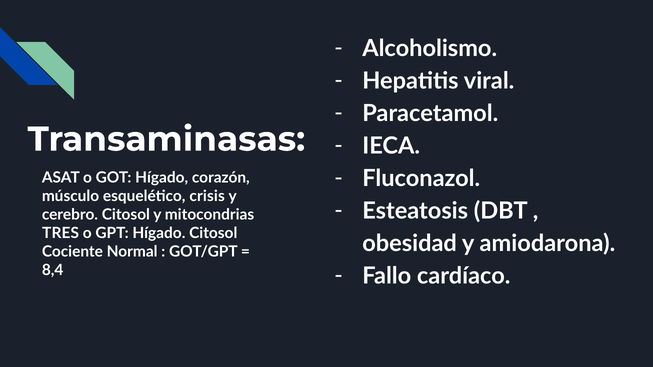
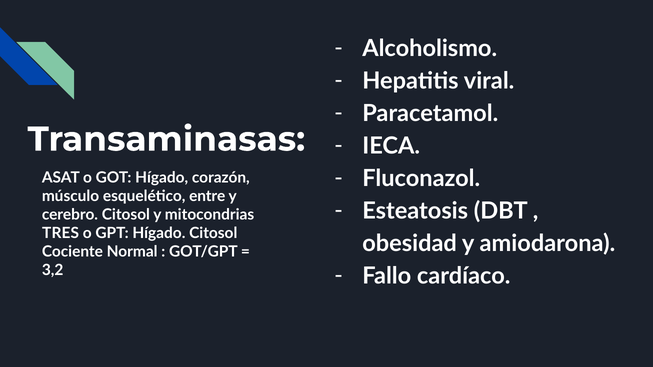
crisis: crisis -> entre (207, 196)
8,4: 8,4 -> 3,2 (53, 270)
